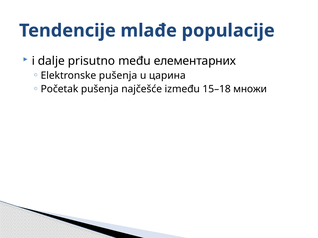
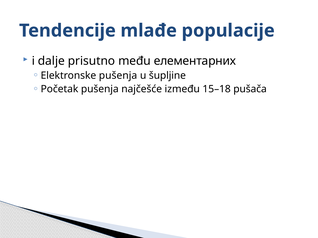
царина: царина -> šupljine (167, 76)
множи: множи -> pušača (250, 89)
